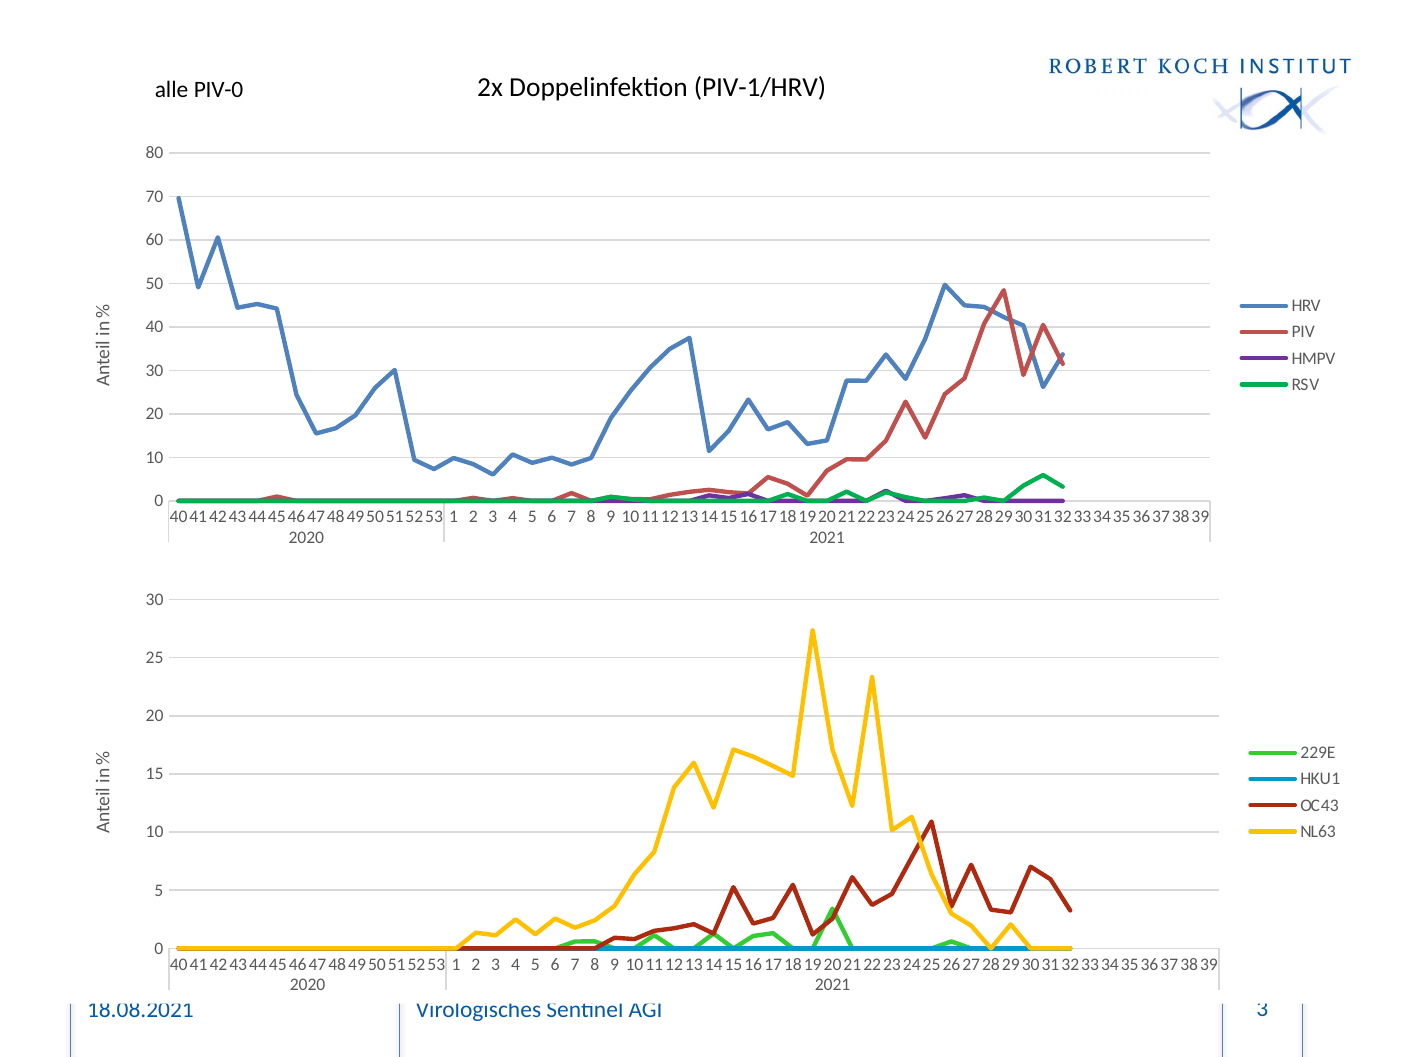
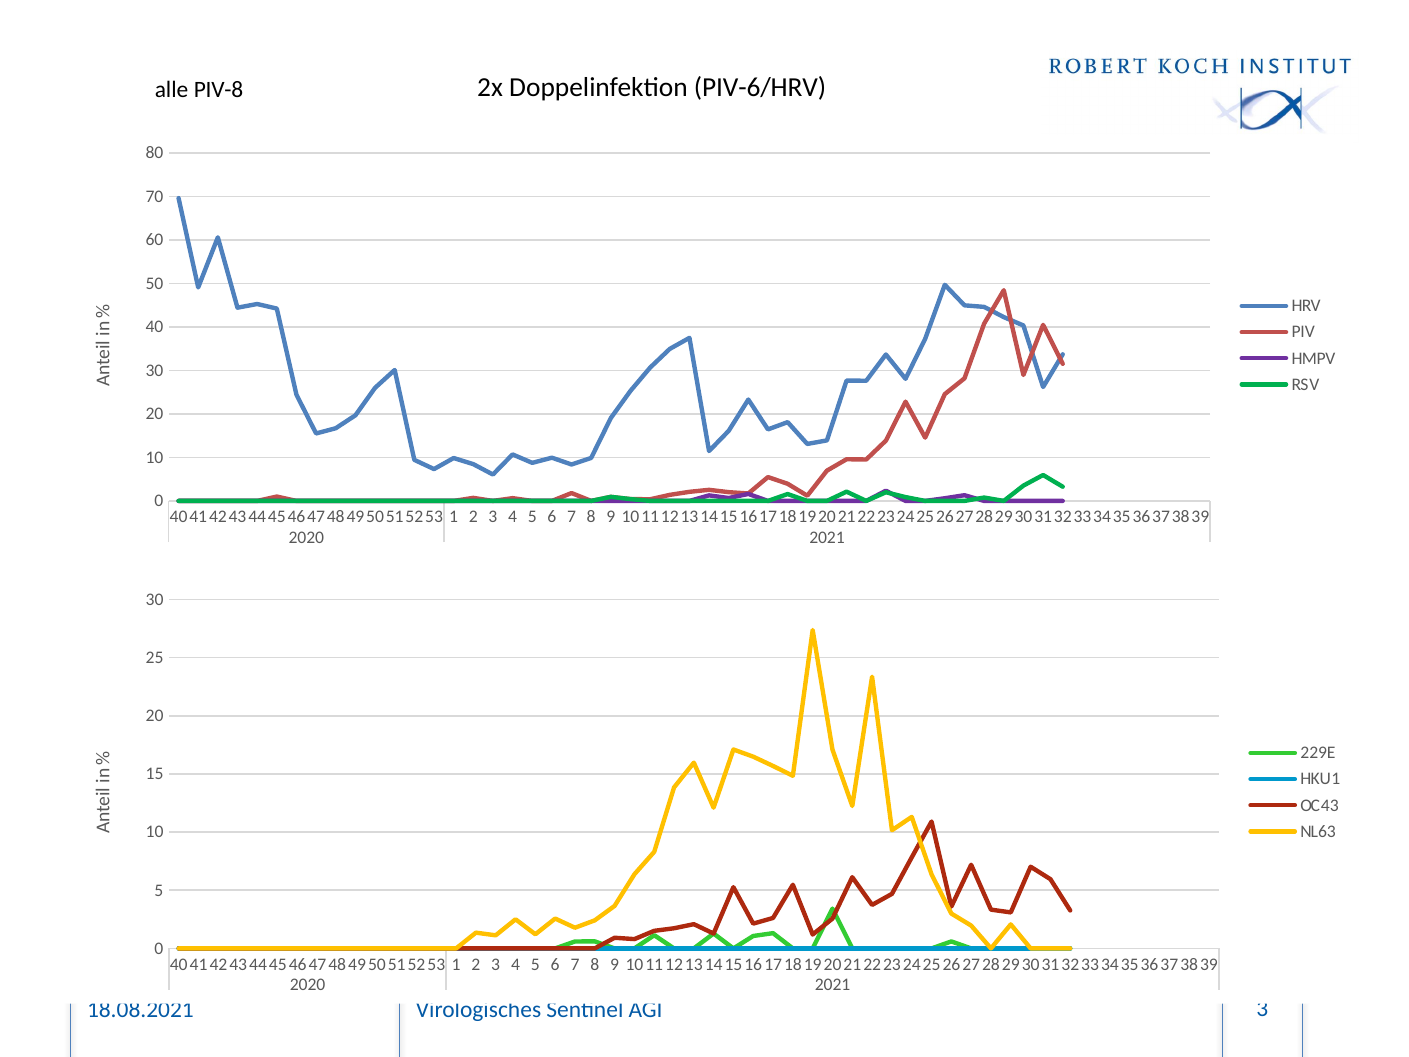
PIV-0: PIV-0 -> PIV-8 (218, 90)
PIV-1/HRV: PIV-1/HRV -> PIV-6/HRV (760, 88)
